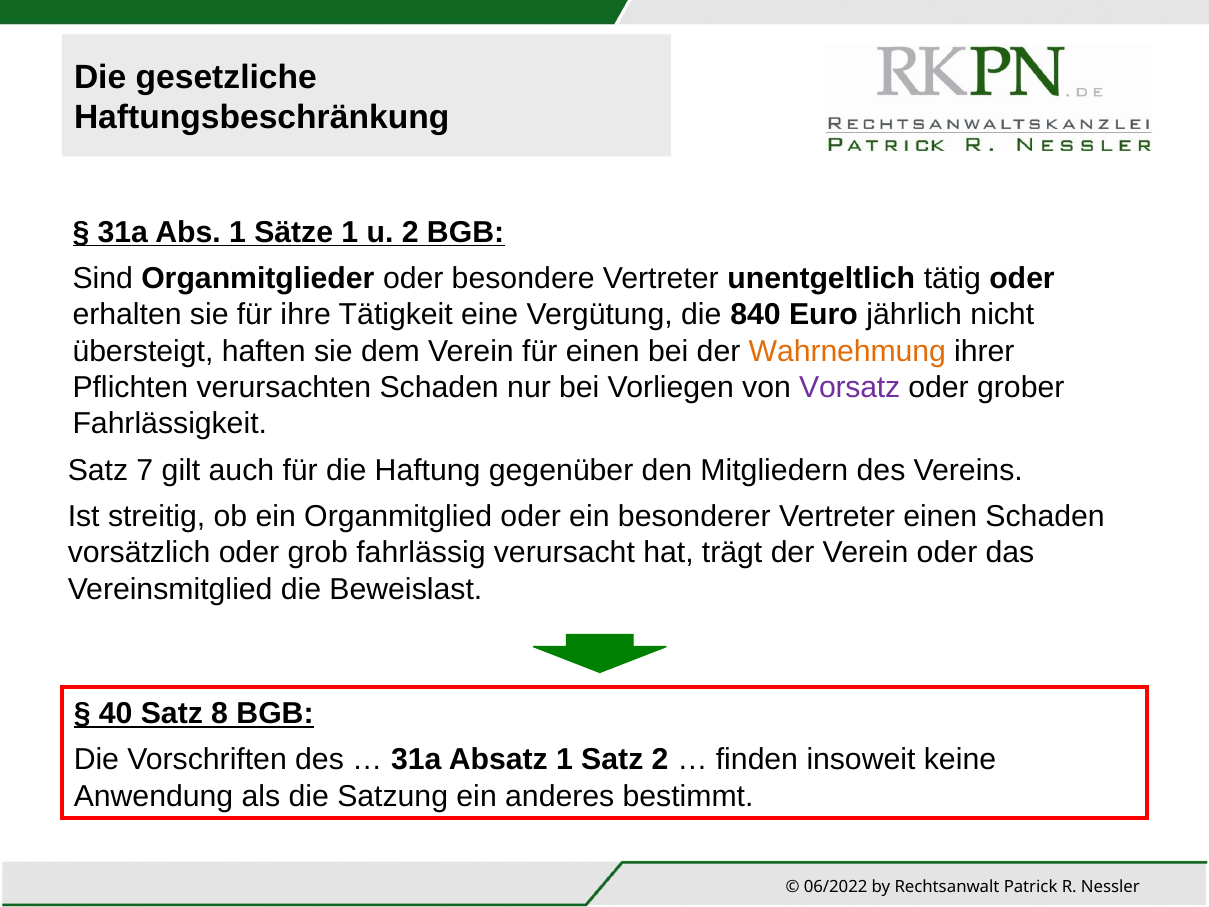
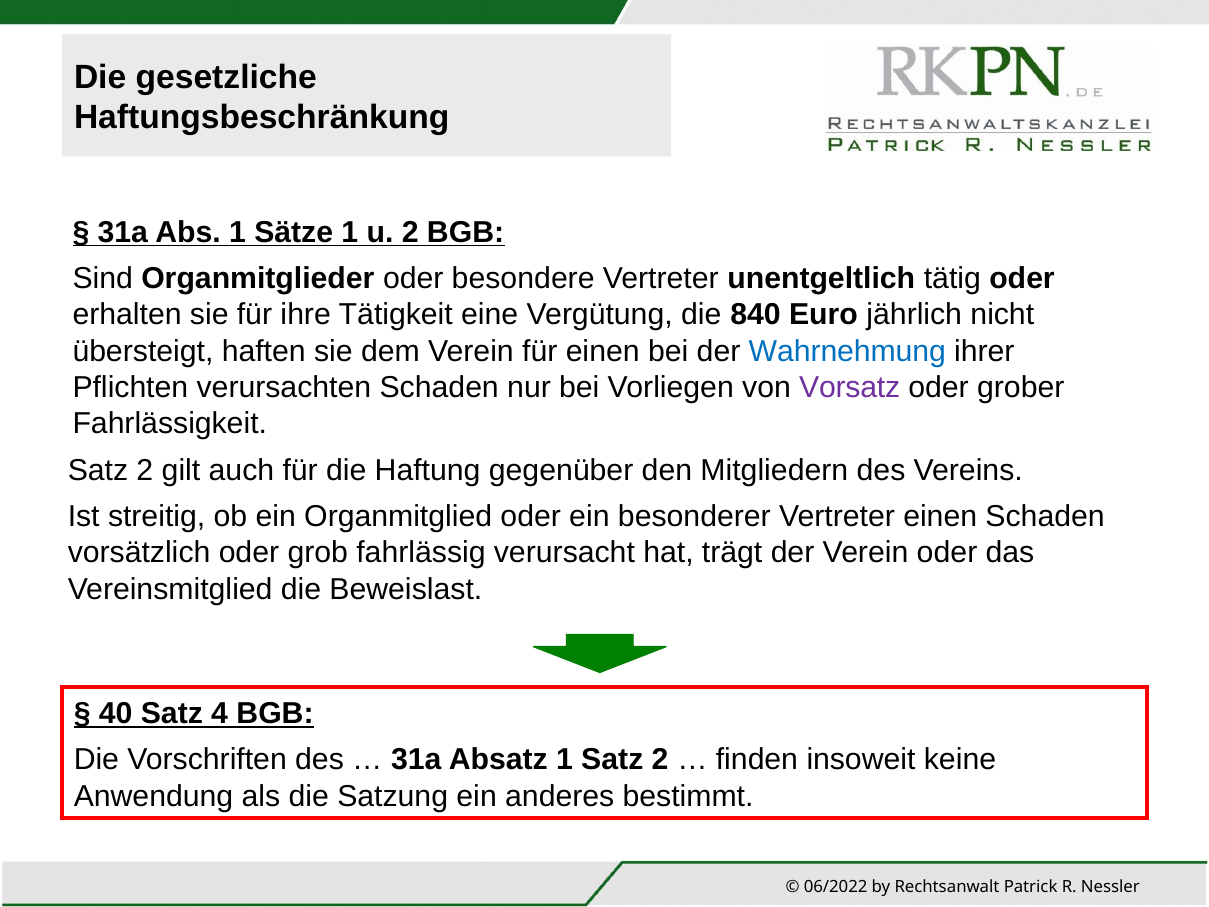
Wahrnehmung colour: orange -> blue (847, 351)
7: 7 -> 2 (145, 470)
8: 8 -> 4 (220, 713)
